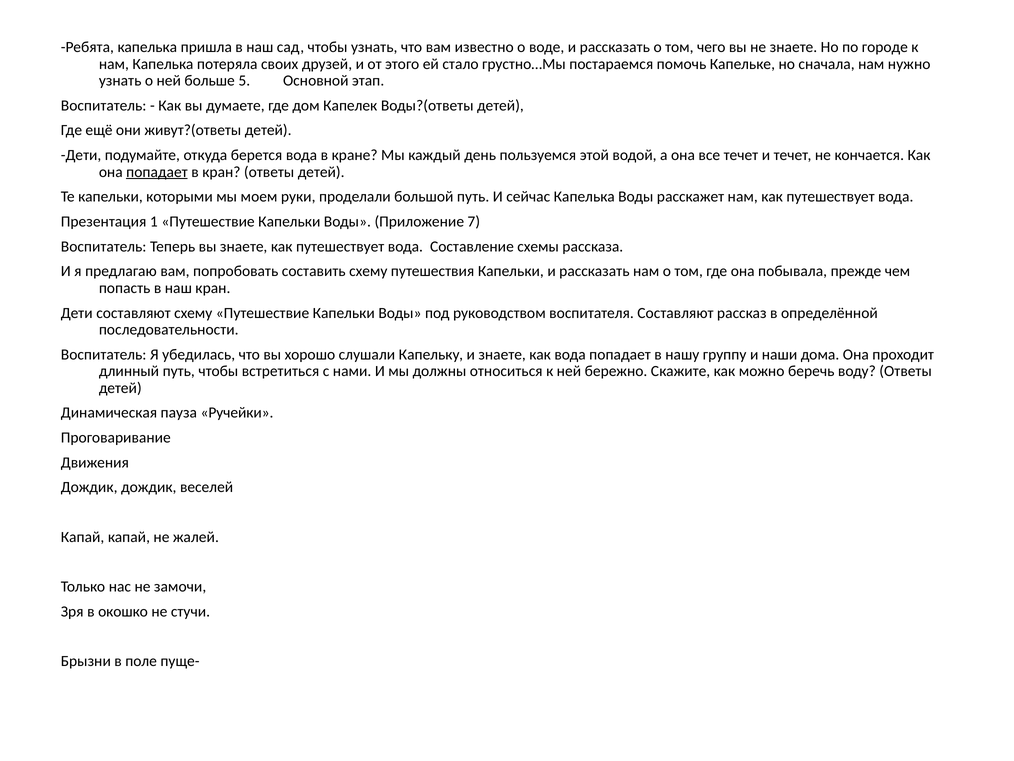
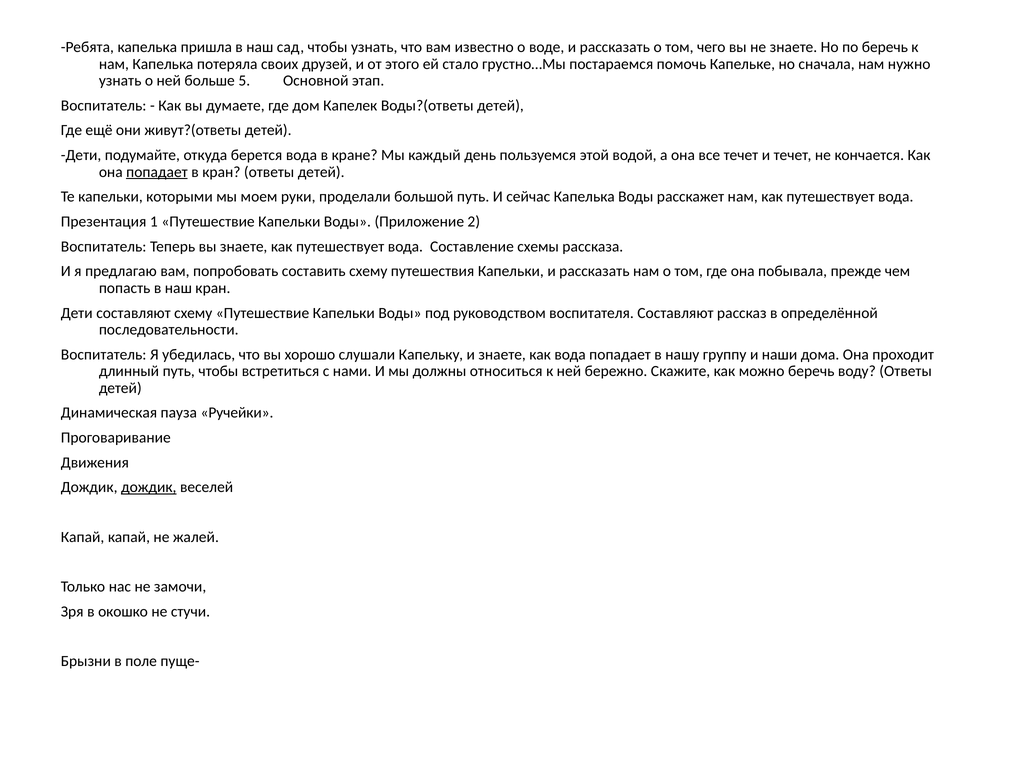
по городе: городе -> беречь (885, 47)
7: 7 -> 2 (474, 221)
дождик underline: none -> present (149, 487)
